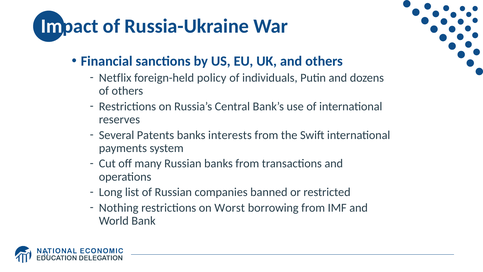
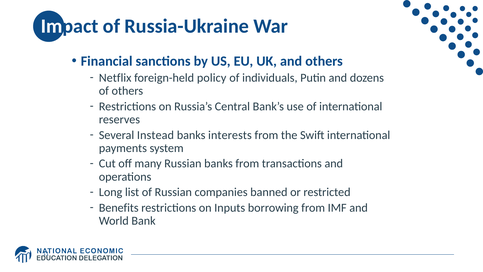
Patents: Patents -> Instead (155, 135)
Nothing: Nothing -> Benefits (119, 208)
Worst: Worst -> Inputs (230, 208)
